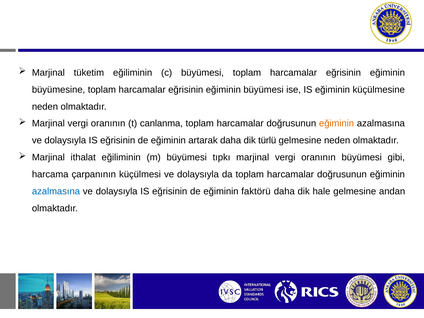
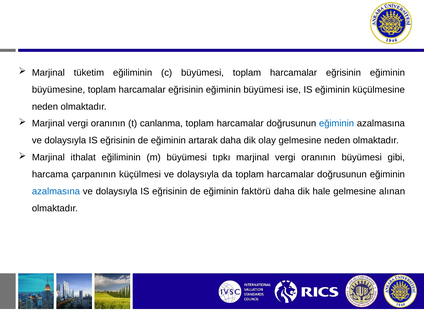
eğiminin colour: orange -> blue (337, 124)
türlü: türlü -> olay (267, 141)
andan: andan -> alınan (392, 191)
